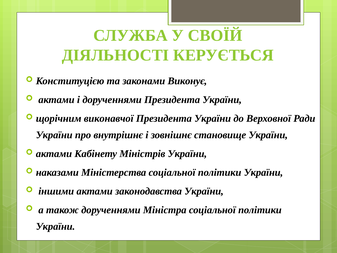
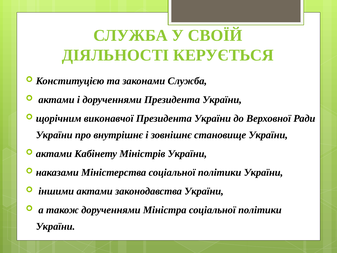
законами Виконує: Виконує -> Служба (187, 81)
